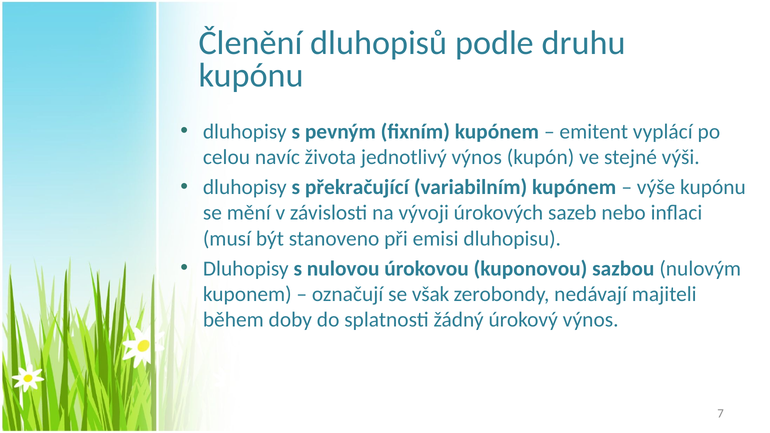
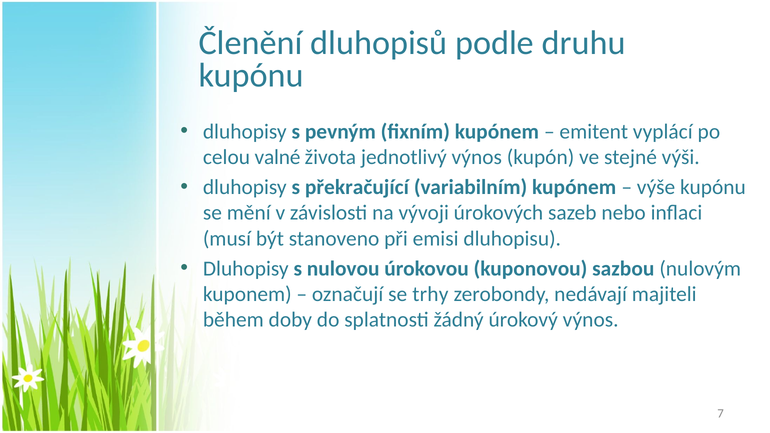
navíc: navíc -> valné (278, 157)
však: však -> trhy (430, 294)
